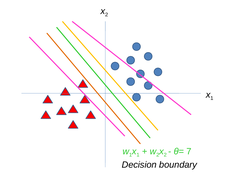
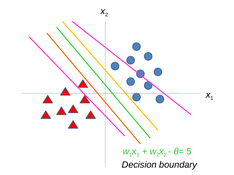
7: 7 -> 5 (189, 152)
